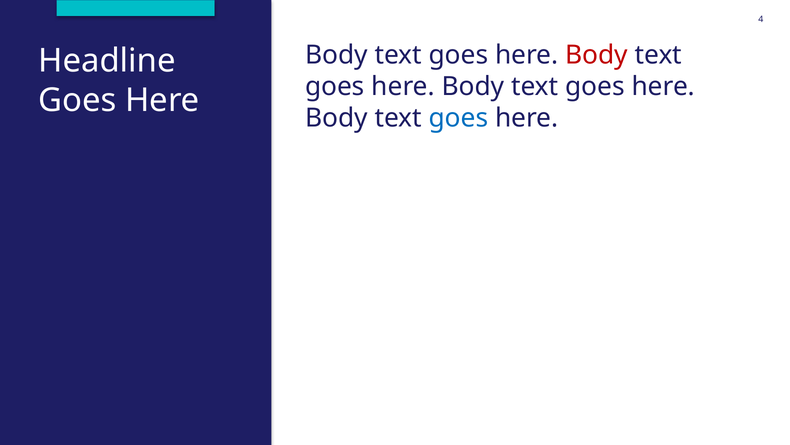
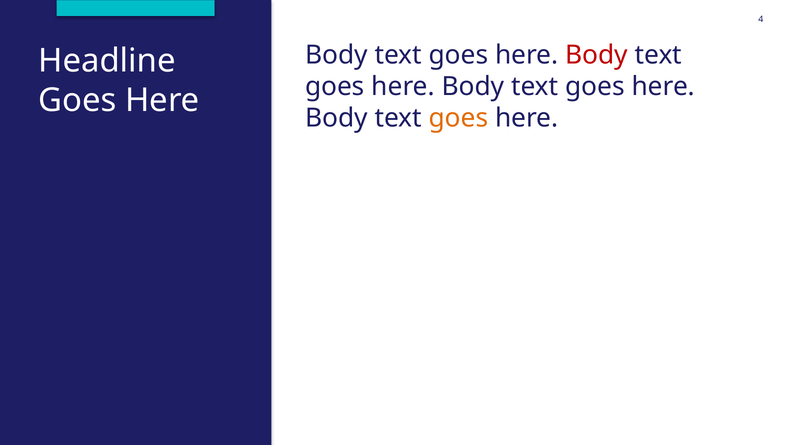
goes colour: blue -> orange (458, 118)
